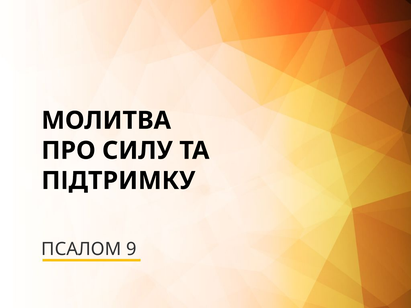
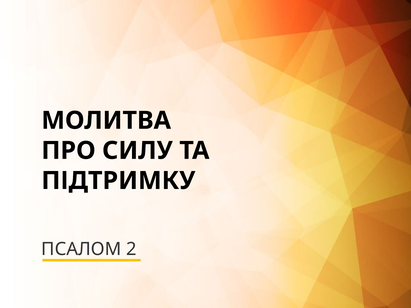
9: 9 -> 2 (131, 249)
